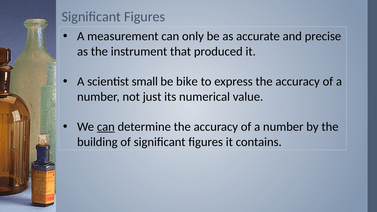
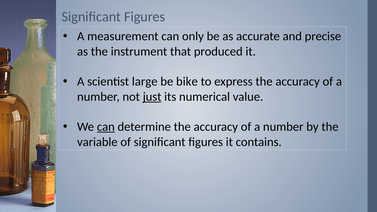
small: small -> large (145, 82)
just underline: none -> present (152, 97)
building: building -> variable (97, 142)
